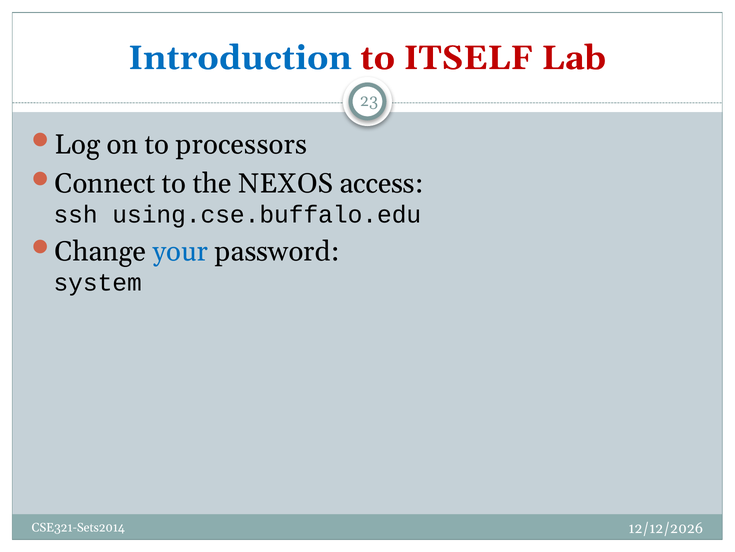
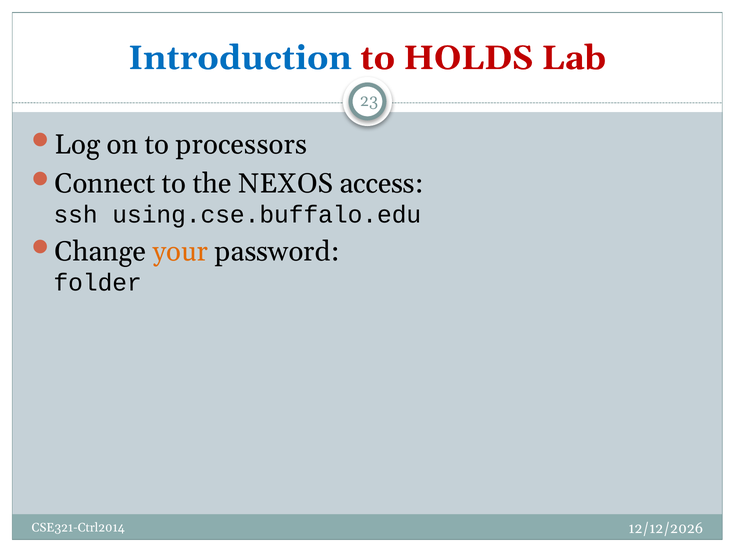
ITSELF: ITSELF -> HOLDS (468, 58)
your colour: blue -> orange (180, 251)
system: system -> folder (98, 282)
CSE321-Sets2014: CSE321-Sets2014 -> CSE321-Ctrl2014 (78, 527)
